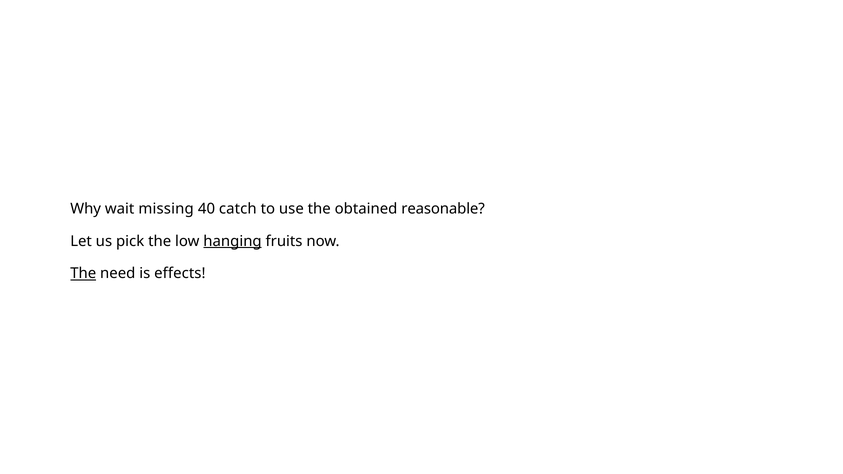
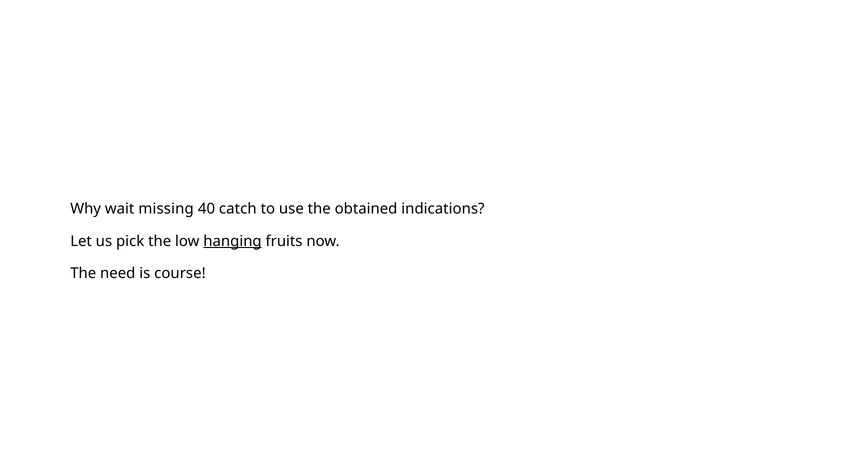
reasonable: reasonable -> indications (443, 209)
The underline: present -> none (83, 274)
effects: effects -> course (180, 274)
